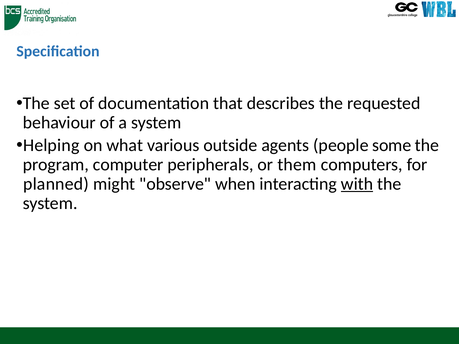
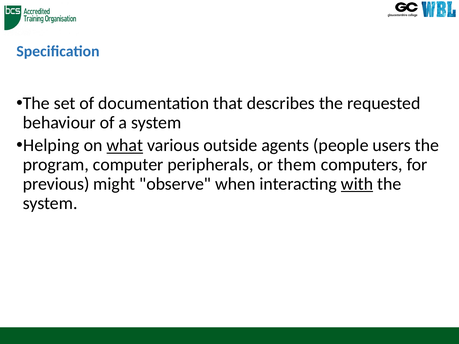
what underline: none -> present (125, 146)
some: some -> users (392, 146)
planned: planned -> previous (56, 184)
